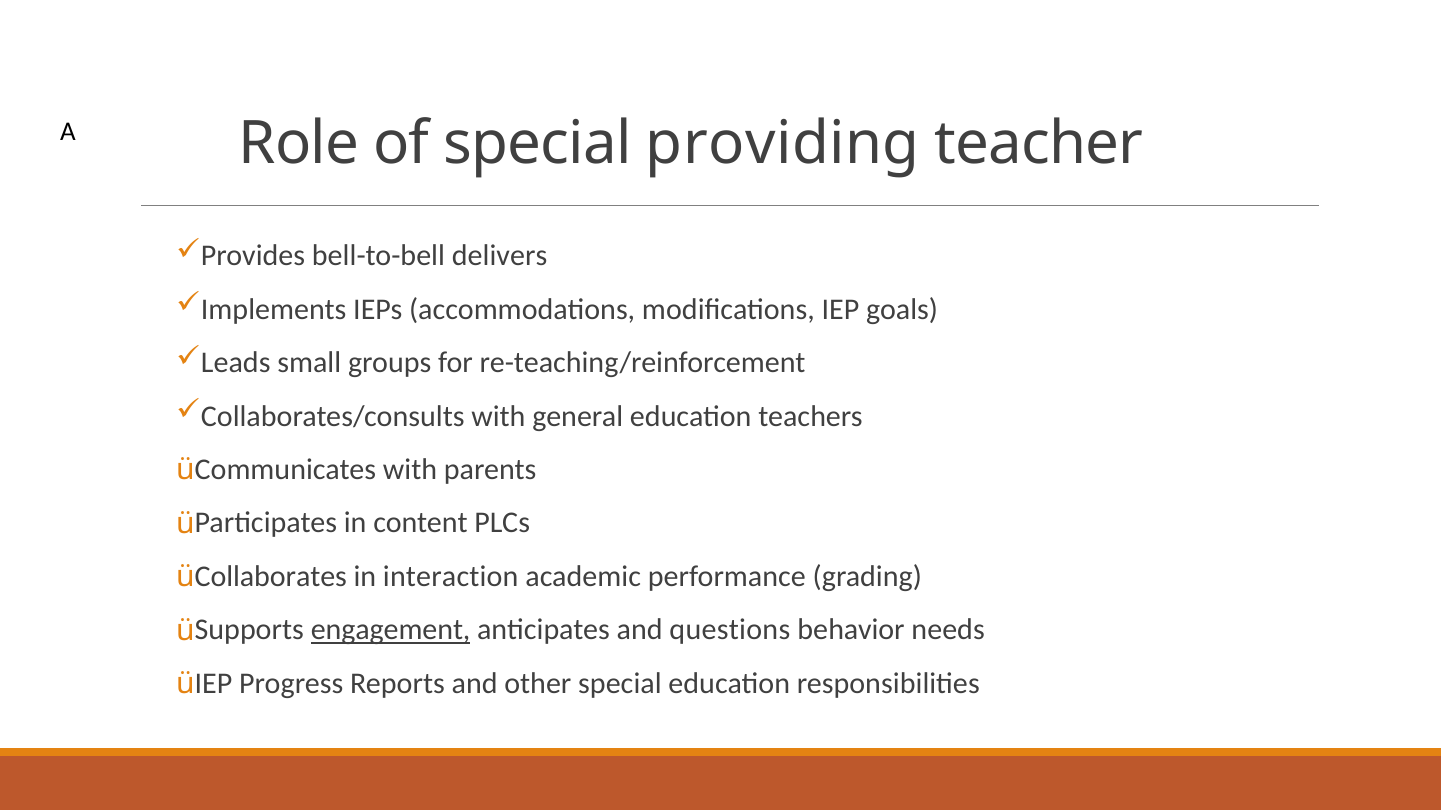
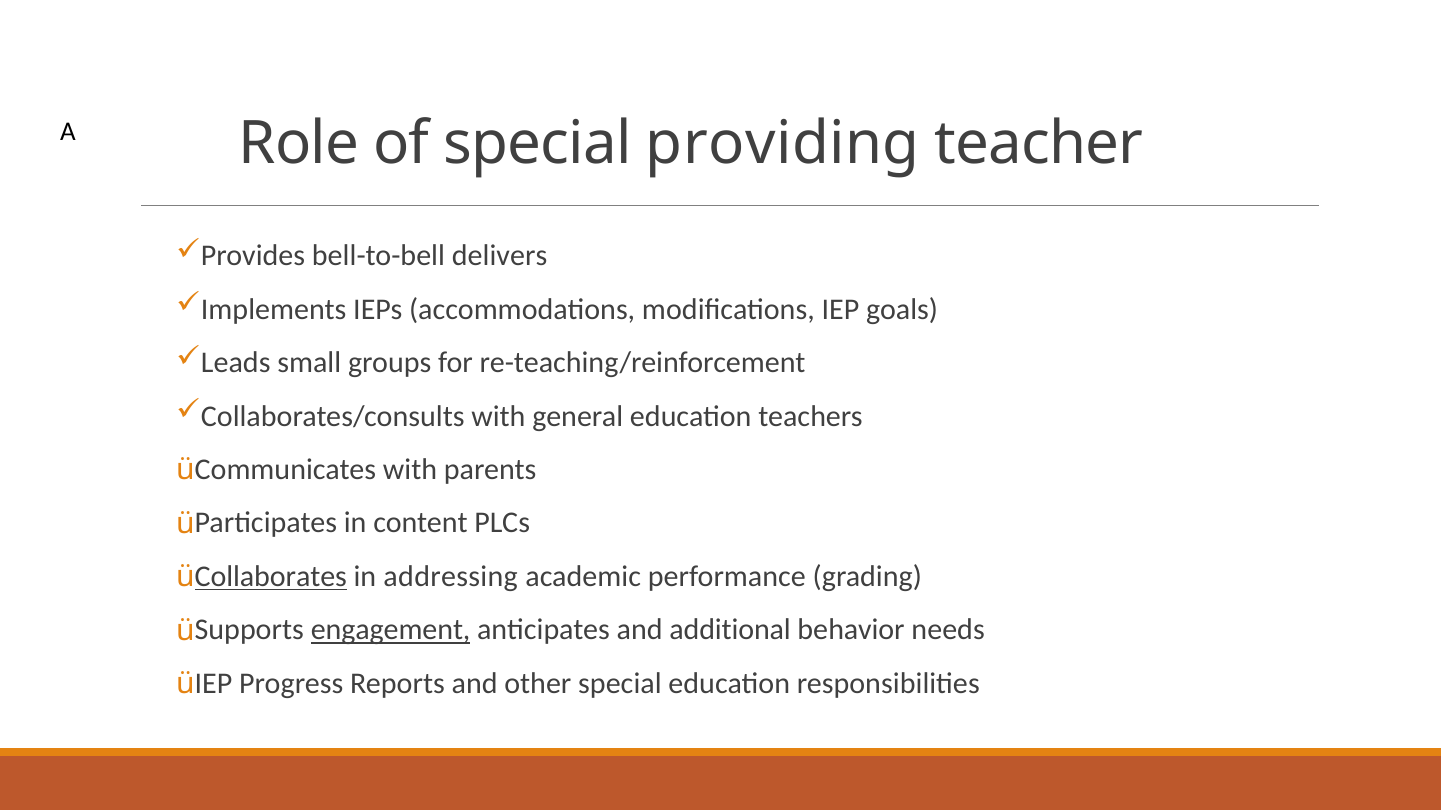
Collaborates underline: none -> present (271, 577)
interaction: interaction -> addressing (451, 577)
questions: questions -> additional (730, 630)
